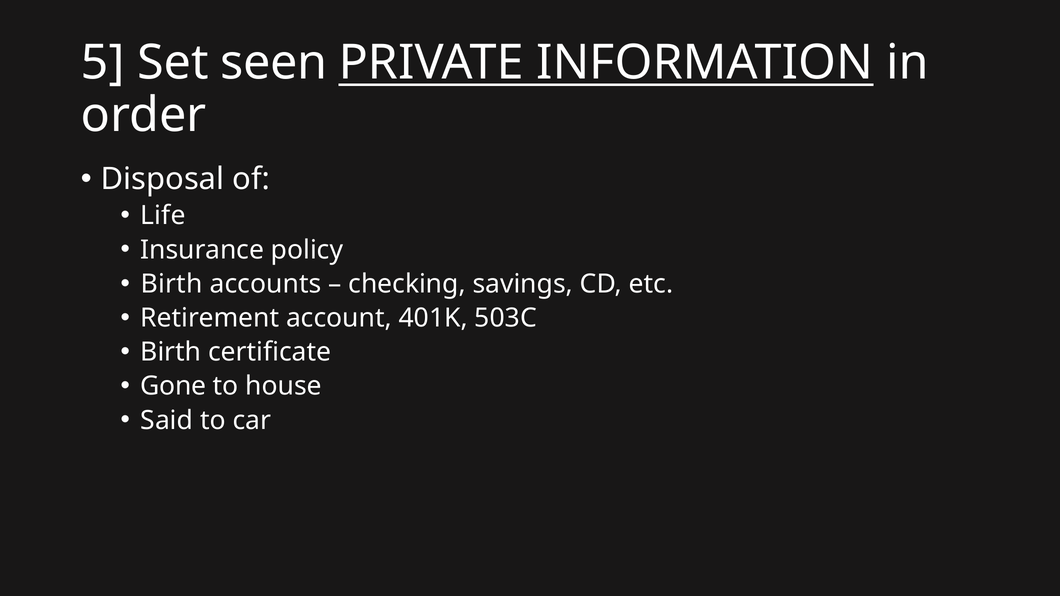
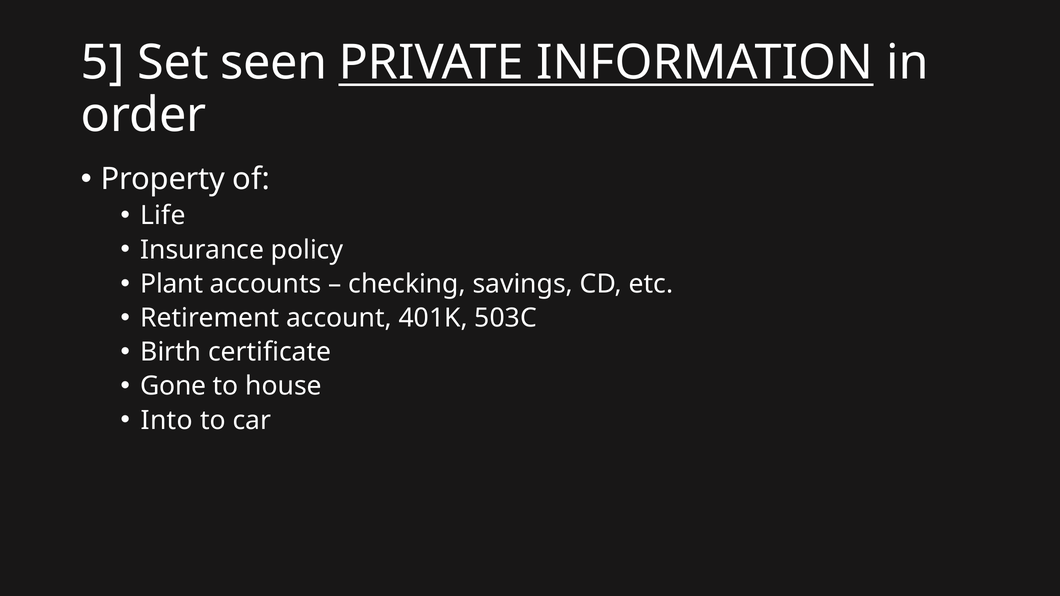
Disposal: Disposal -> Property (163, 179)
Birth: Birth -> Plant (172, 284)
Said: Said -> Into (167, 420)
